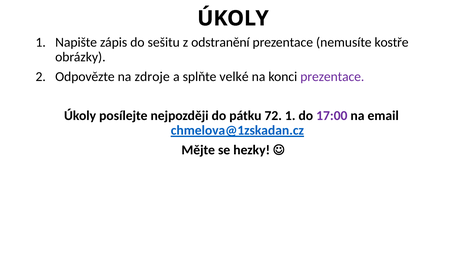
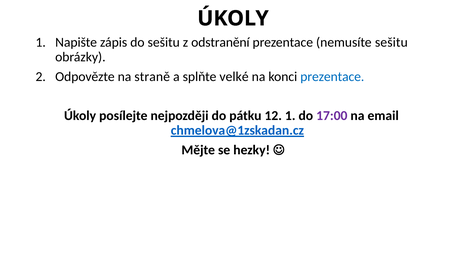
nemusíte kostře: kostře -> sešitu (391, 42)
zdroje: zdroje -> straně (152, 77)
prezentace colour: purple -> blue (332, 77)
72: 72 -> 12 (273, 116)
